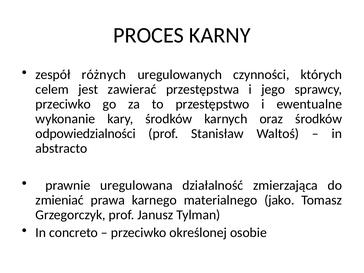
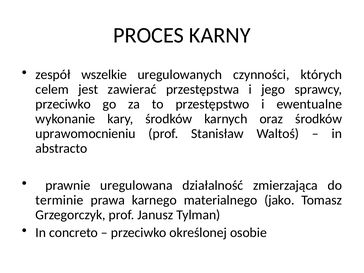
różnych: różnych -> wszelkie (104, 75)
odpowiedzialności: odpowiedzialności -> uprawomocnieniu (86, 134)
zmieniać: zmieniać -> terminie (59, 200)
